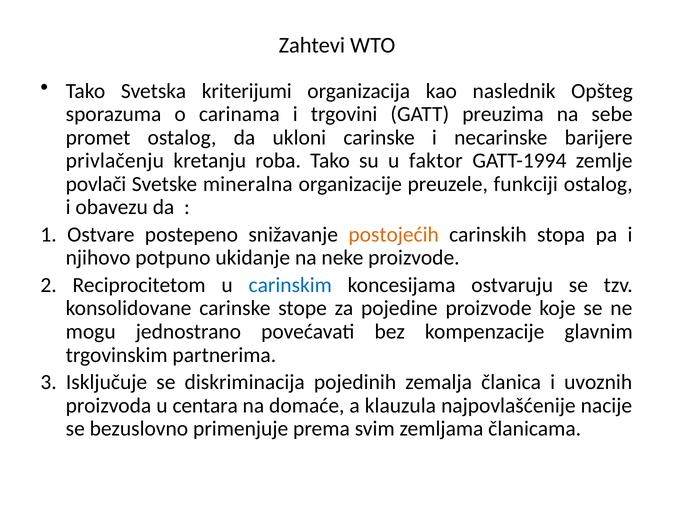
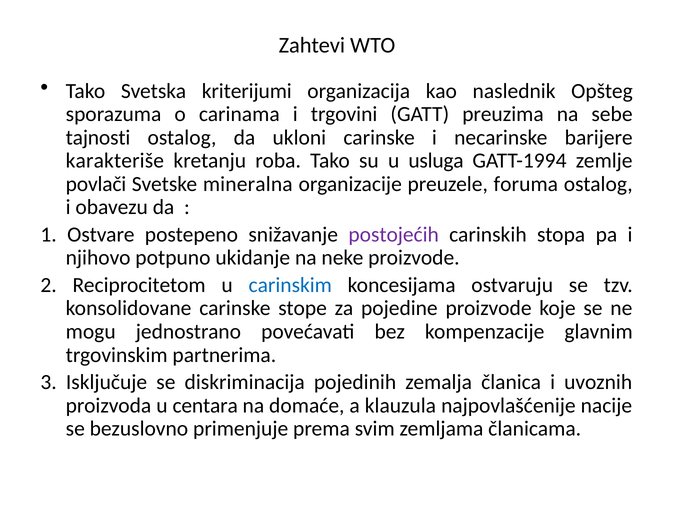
promet: promet -> tajnosti (98, 137)
privlačenju: privlačenju -> karakteriše (115, 161)
faktor: faktor -> usluga (436, 161)
funkciji: funkciji -> foruma (526, 184)
postojećih colour: orange -> purple (394, 234)
